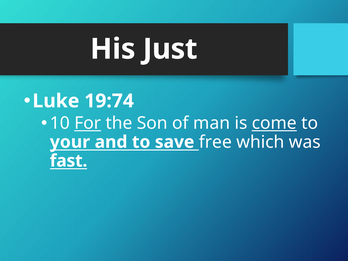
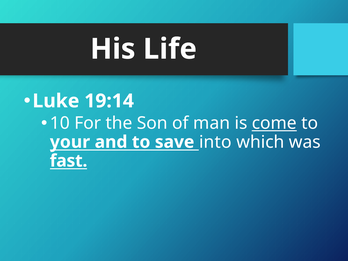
Just: Just -> Life (170, 49)
19:74: 19:74 -> 19:14 (109, 101)
For underline: present -> none (88, 123)
free: free -> into (215, 142)
